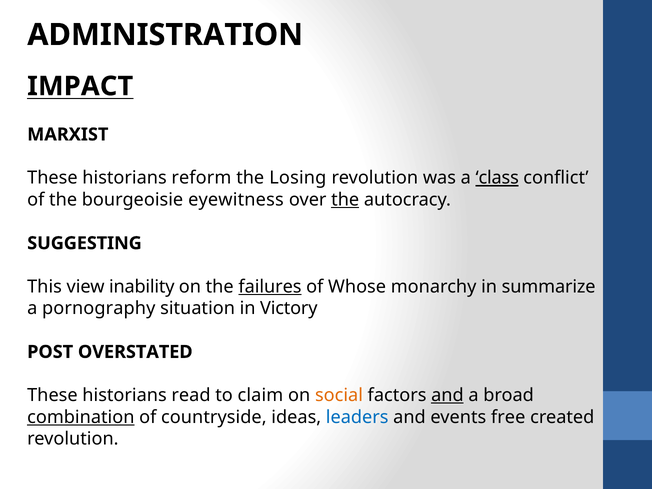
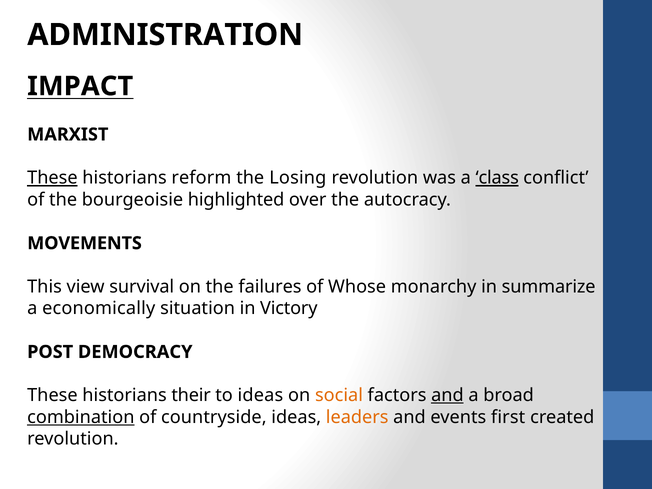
These underline: none -> present (52, 178)
eyewitness: eyewitness -> highlighted (236, 200)
the underline: present -> none (345, 200)
SUGGESTING: SUGGESTING -> MOVEMENTS (85, 243)
inability: inability -> survival (142, 287)
failures underline: present -> none (270, 287)
pornography: pornography -> economically (99, 308)
OVERSTATED: OVERSTATED -> DEMOCRACY (135, 352)
read: read -> their (191, 395)
to claim: claim -> ideas (260, 395)
leaders colour: blue -> orange (357, 417)
free: free -> first (508, 417)
